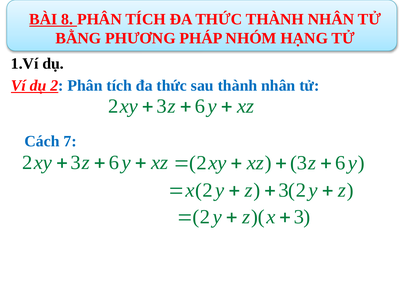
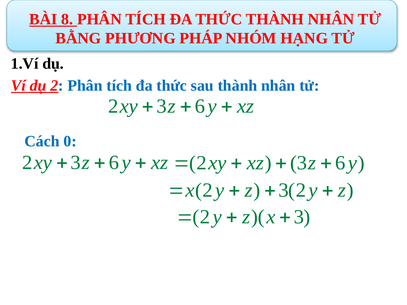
7: 7 -> 0 (70, 142)
